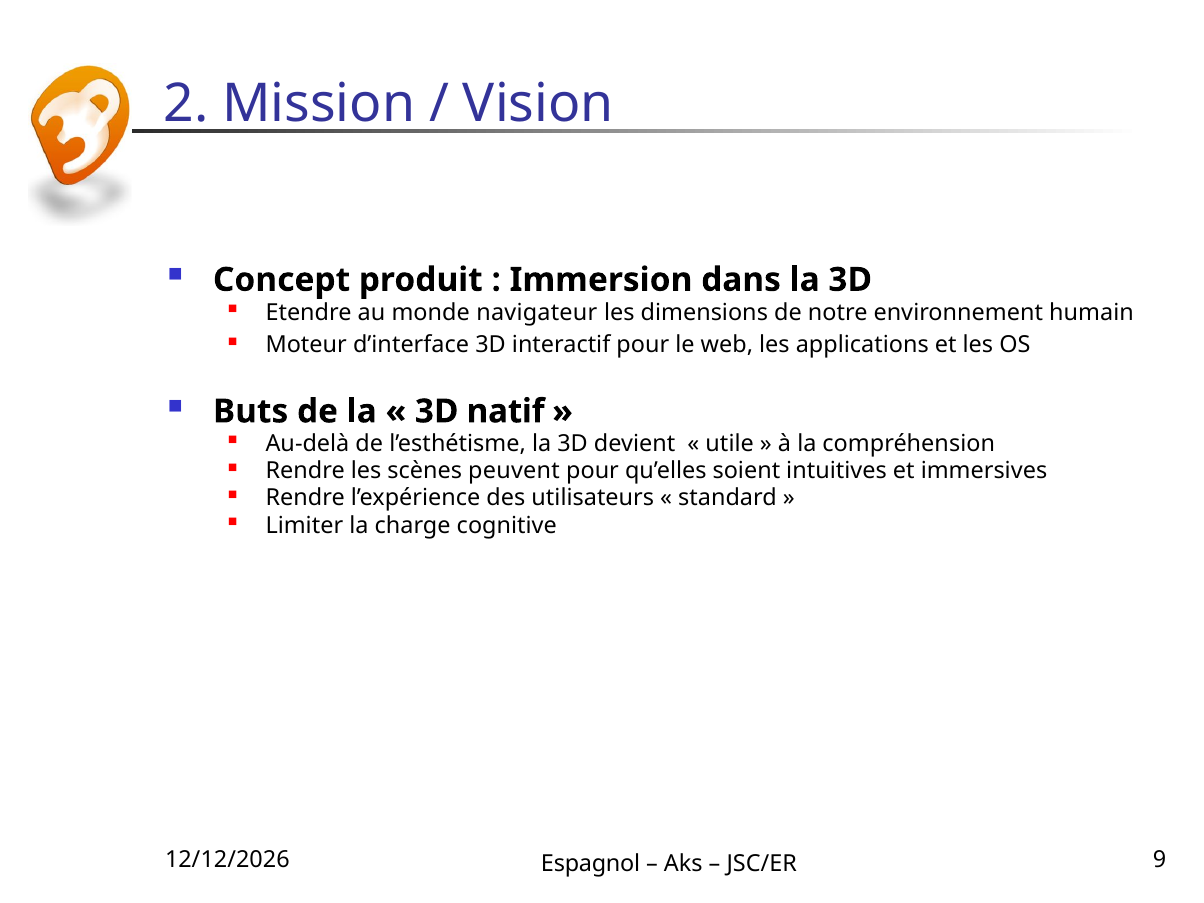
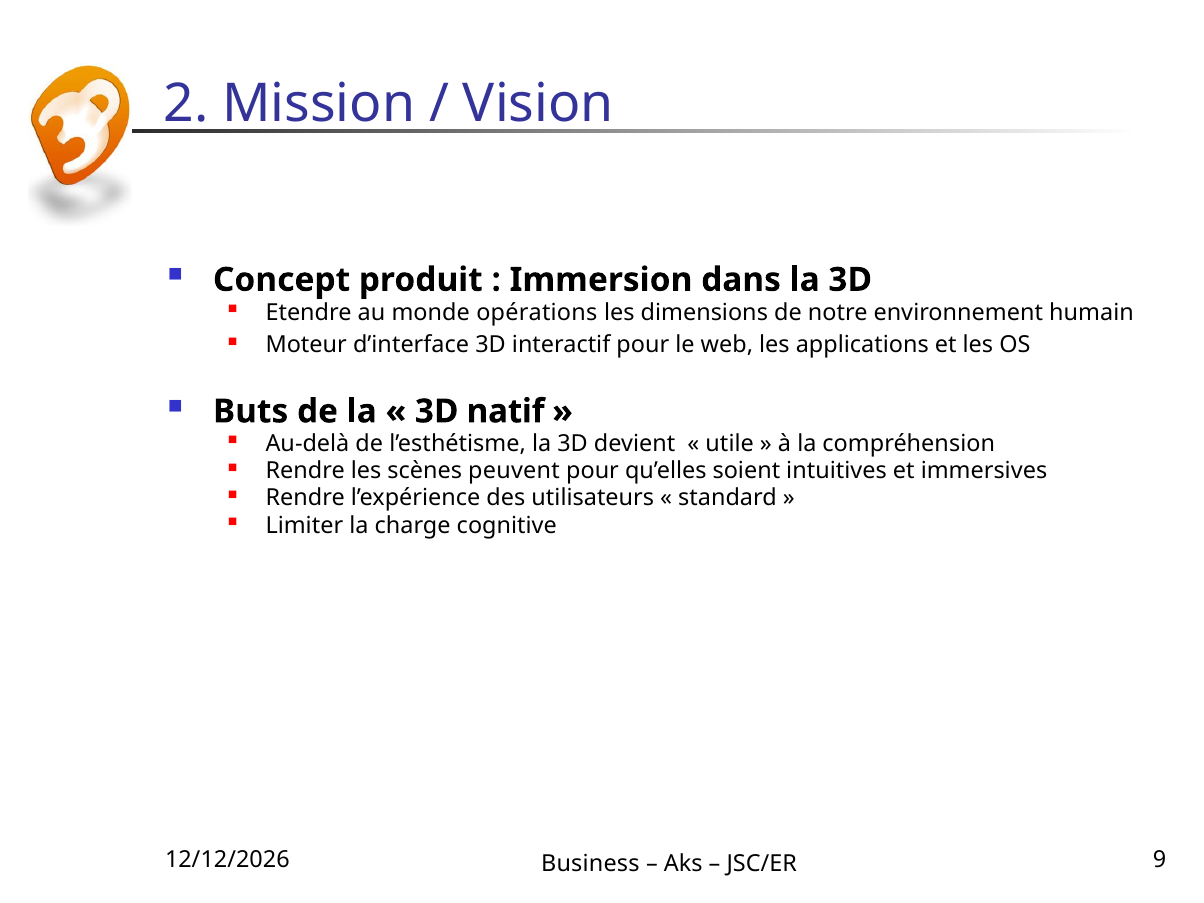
navigateur: navigateur -> opérations (537, 312)
Espagnol: Espagnol -> Business (590, 864)
